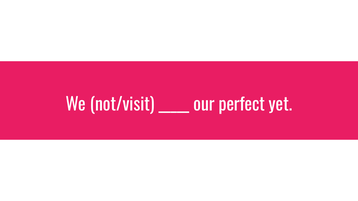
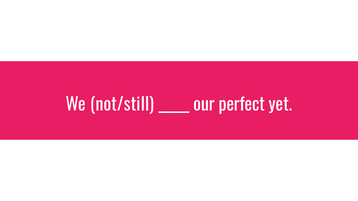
not/visit: not/visit -> not/still (122, 105)
